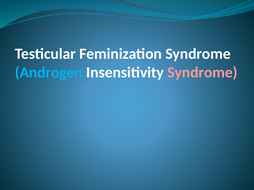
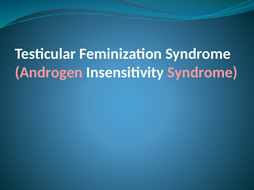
Androgen colour: light blue -> pink (49, 73)
